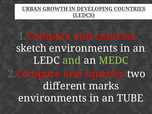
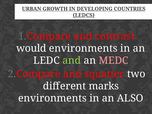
sketch: sketch -> would (31, 48)
MEDC colour: light green -> pink (113, 60)
TUBE: TUBE -> ALSO (130, 98)
